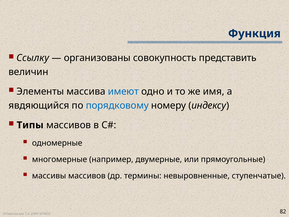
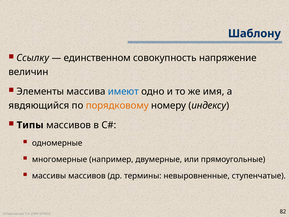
Функция: Функция -> Шаблону (254, 34)
организованы: организованы -> единственном (97, 58)
представить: представить -> напряжение (228, 58)
порядковому colour: blue -> orange (117, 105)
